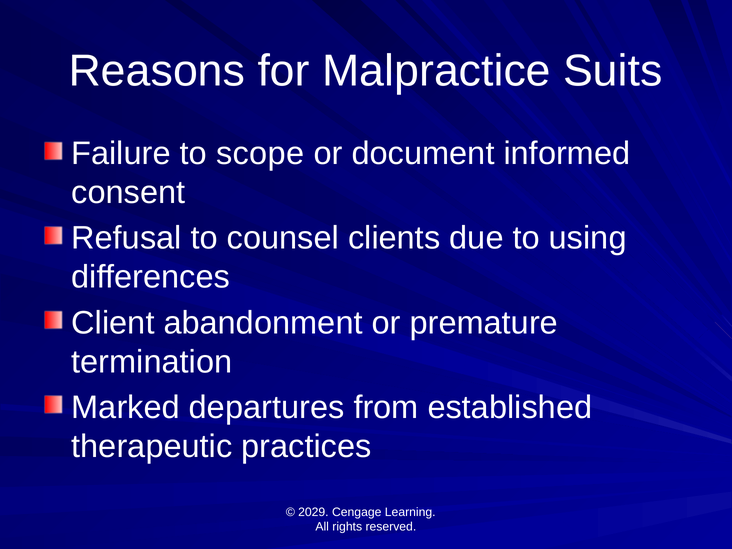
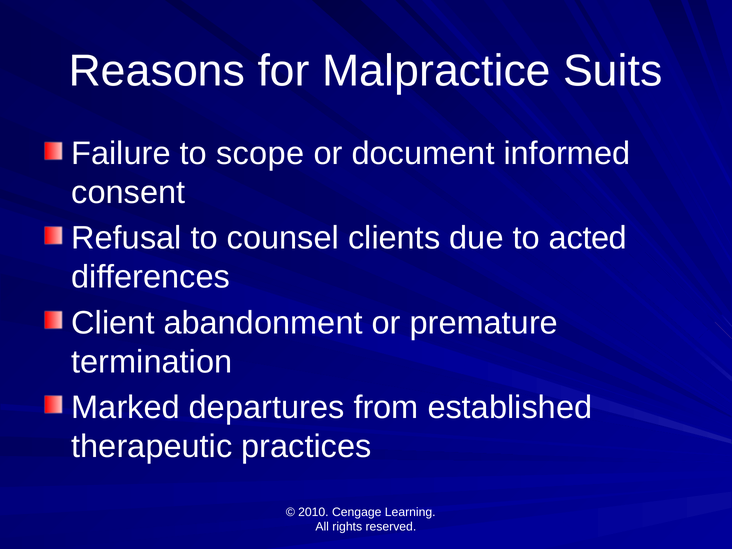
using: using -> acted (588, 238)
2029: 2029 -> 2010 (313, 512)
